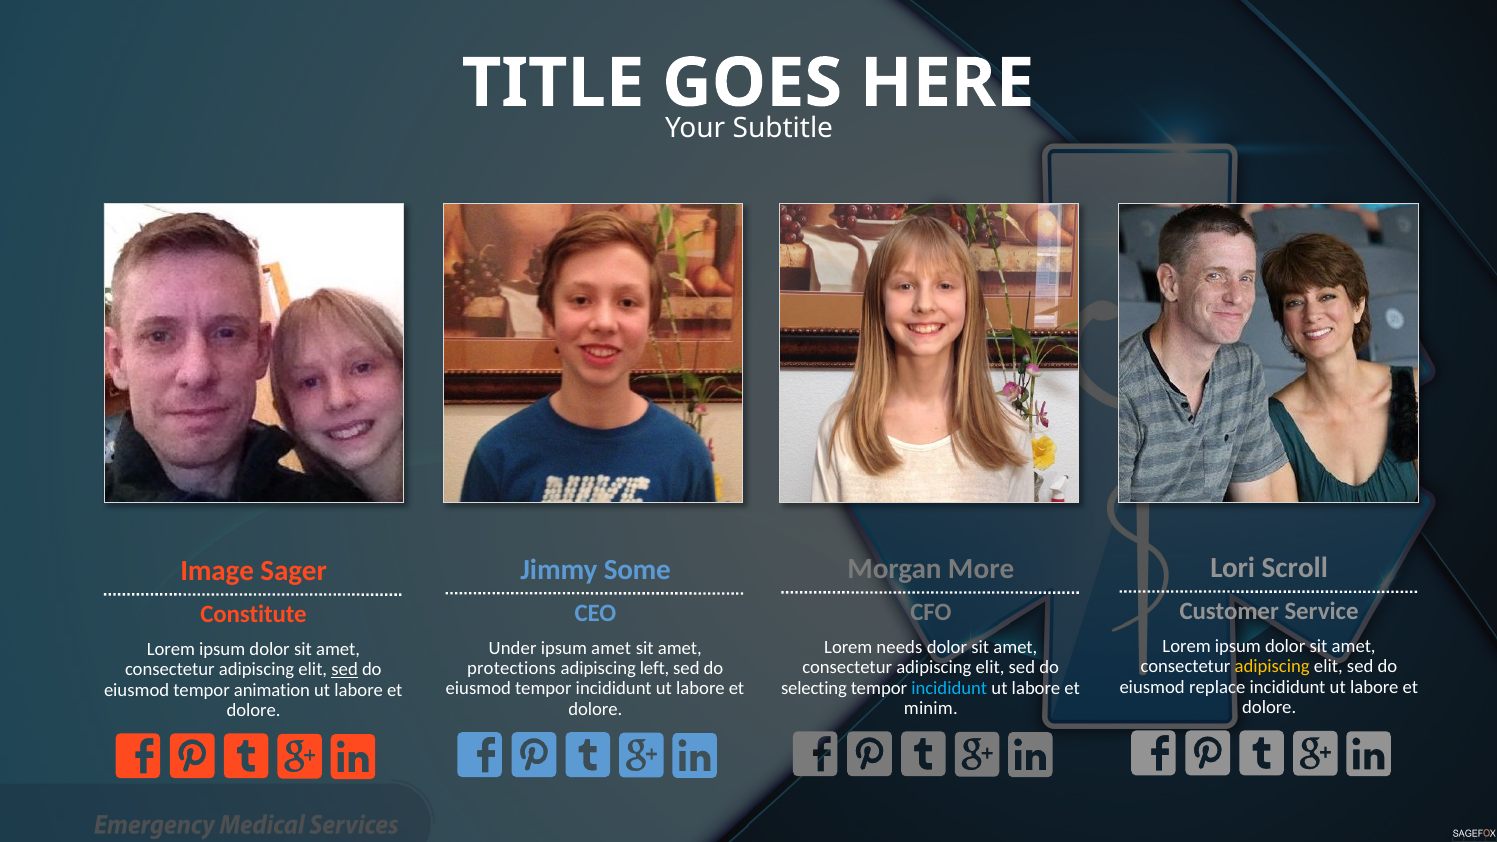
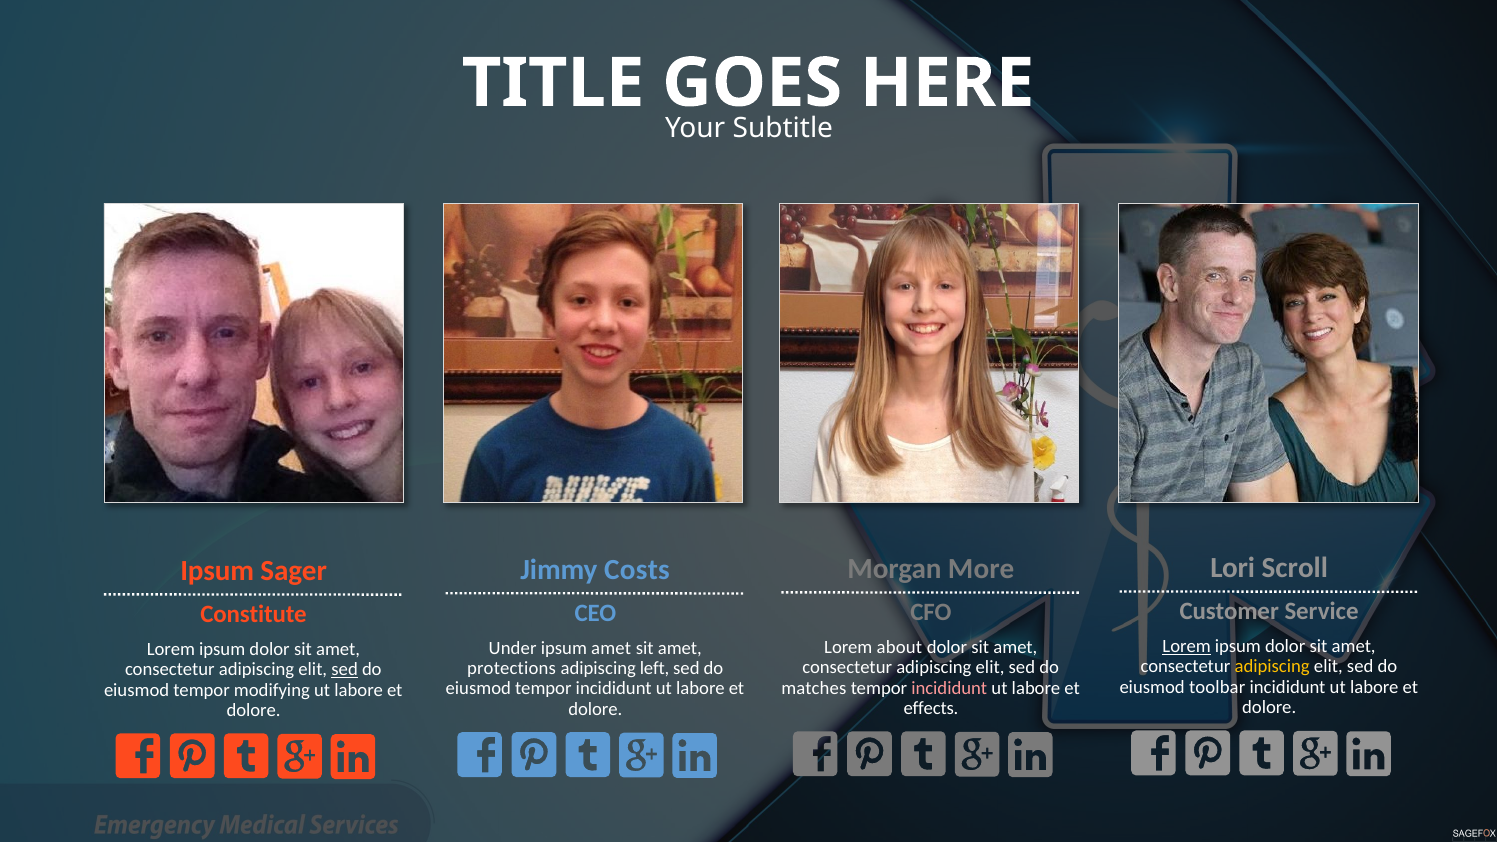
Some: Some -> Costs (637, 570)
Image: Image -> Ipsum (217, 571)
Lorem underline: none -> present (1187, 647)
needs: needs -> about (899, 647)
replace: replace -> toolbar (1217, 687)
selecting: selecting -> matches (814, 688)
incididunt colour: light blue -> pink (949, 688)
animation: animation -> modifying (272, 690)
minim: minim -> effects (931, 708)
